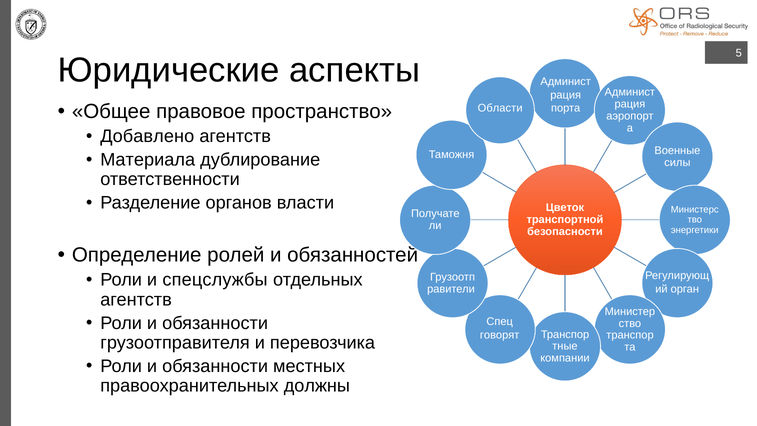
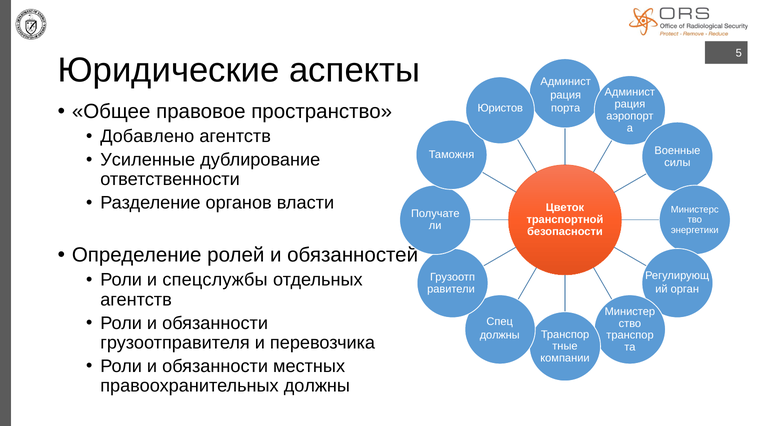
Области: Области -> Юристов (500, 108)
Материала: Материала -> Усиленные (148, 160)
говорят: говорят -> должны (500, 335)
